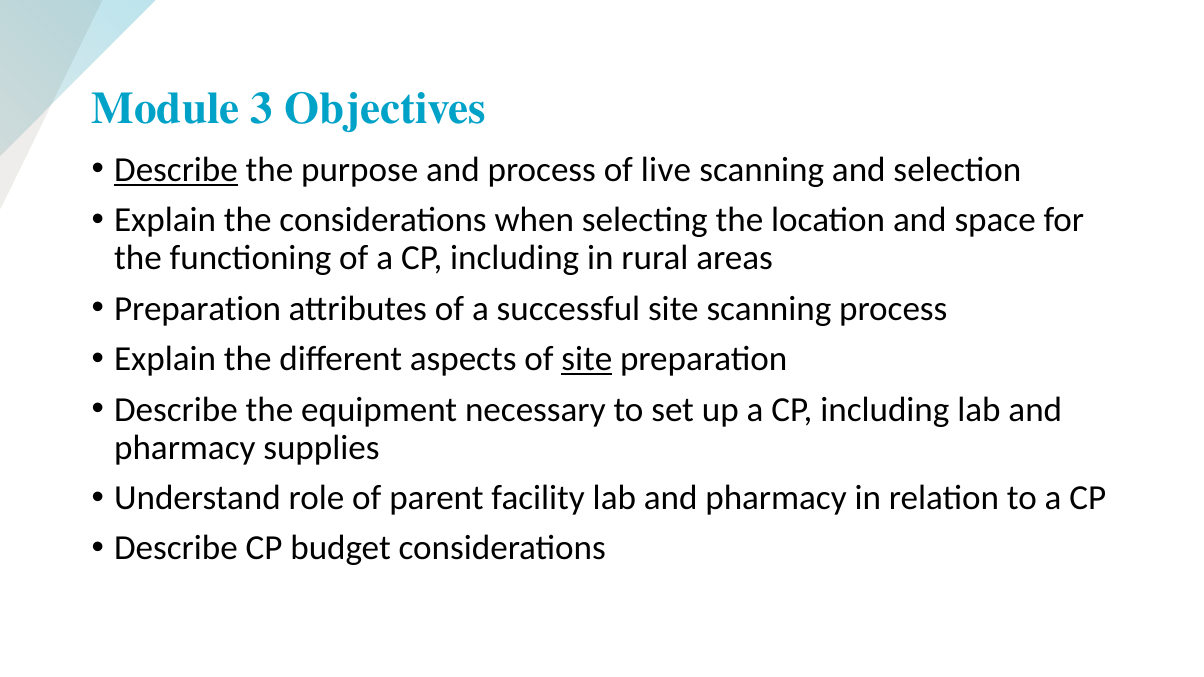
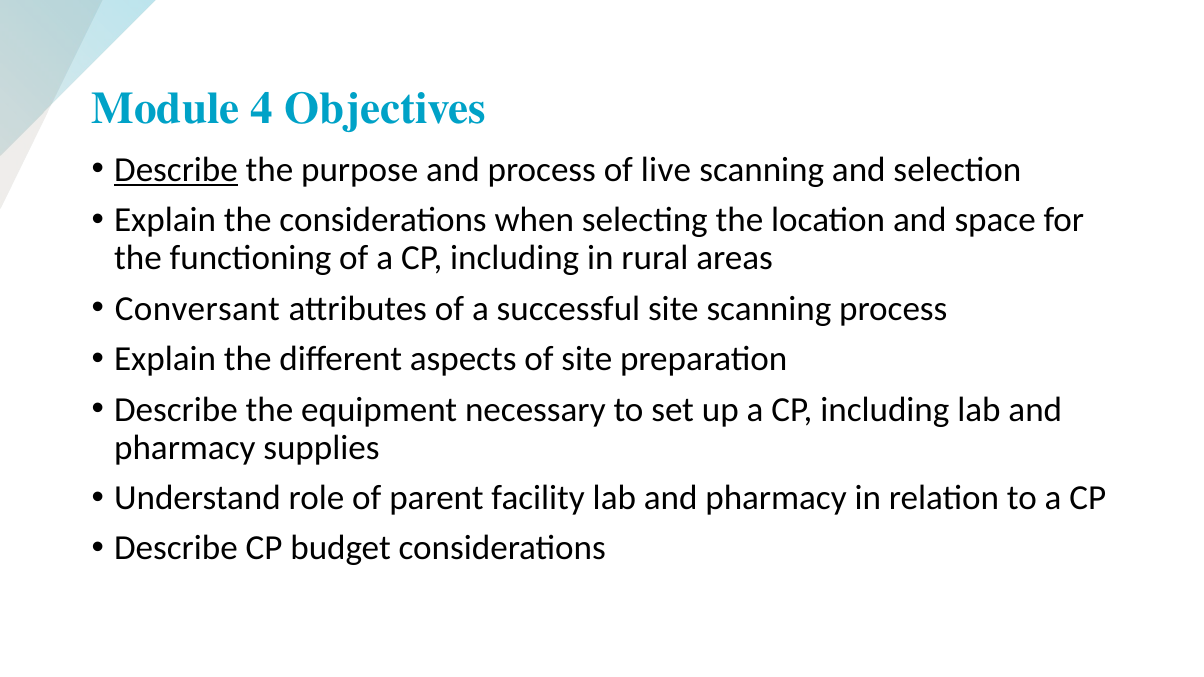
3: 3 -> 4 (262, 109)
Preparation: Preparation -> Conversant (197, 309)
site underline: present -> none (587, 359)
